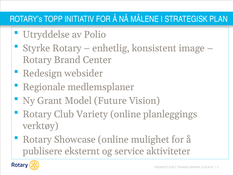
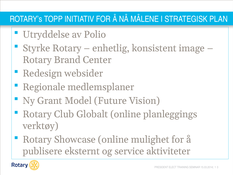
Variety: Variety -> Globalt (92, 114)
